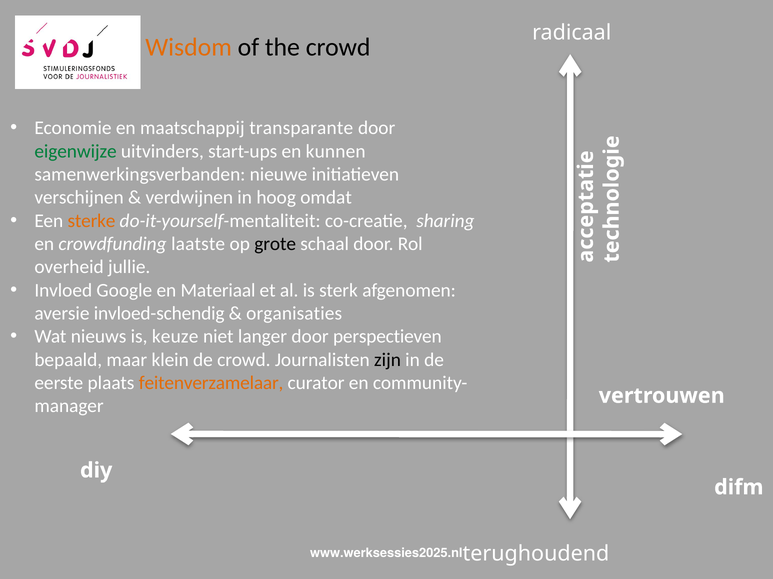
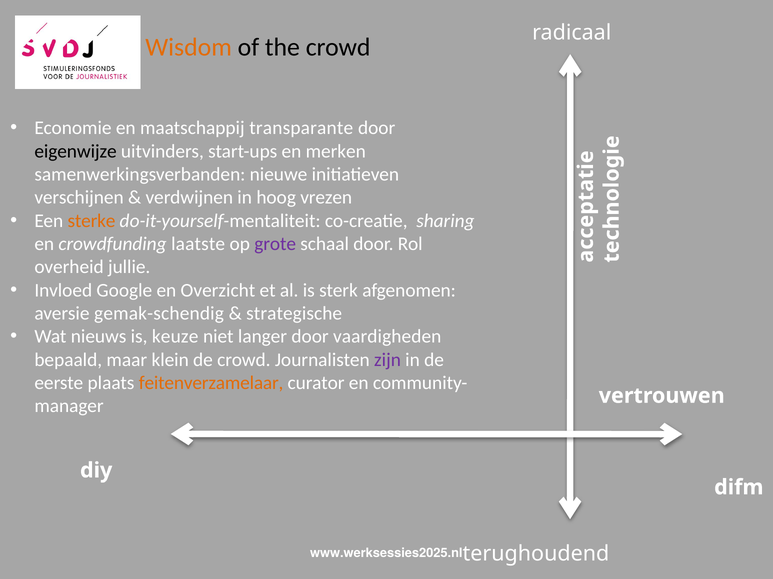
eigenwijze colour: green -> black (76, 151)
kunnen: kunnen -> merken (336, 151)
omdat: omdat -> vrezen (326, 198)
grote colour: black -> purple (275, 244)
Materiaal: Materiaal -> Overzicht (218, 291)
invloed-schendig: invloed-schendig -> gemak-schendig (159, 314)
organisaties: organisaties -> strategische (294, 314)
perspectieven: perspectieven -> vaardigheden (387, 337)
zijn colour: black -> purple (387, 360)
